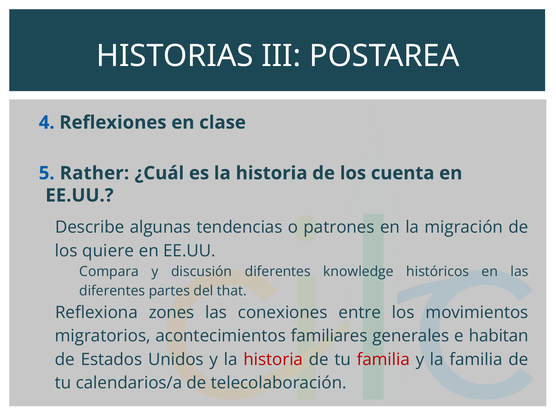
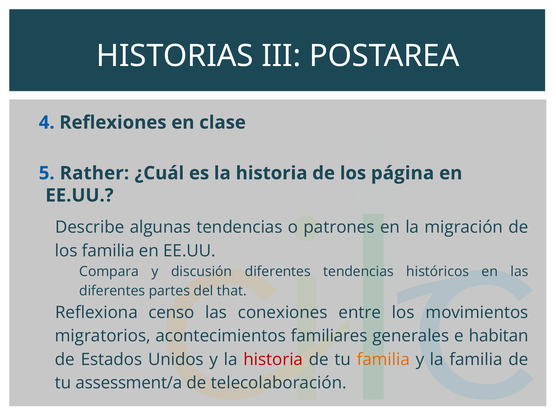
cuenta: cuenta -> página (403, 173)
los quiere: quiere -> familia (108, 251)
diferentes knowledge: knowledge -> tendencias (358, 272)
zones: zones -> censo (171, 313)
familia colour: red -> orange (383, 359)
calendarios/a: calendarios/a -> assessment/a (129, 383)
